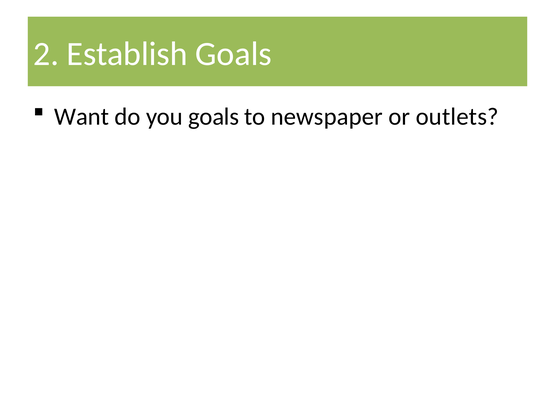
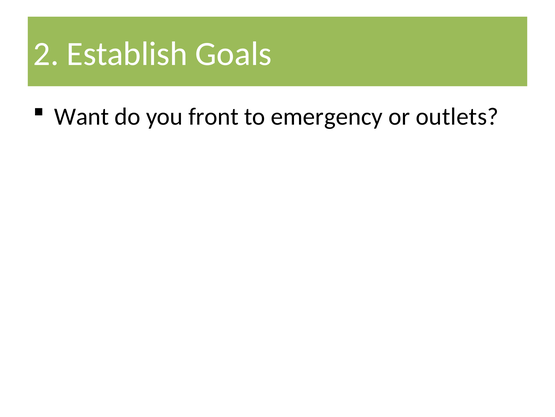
you goals: goals -> front (214, 116)
newspaper: newspaper -> emergency (327, 116)
